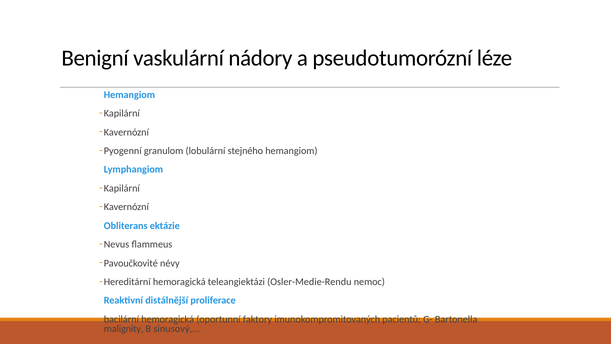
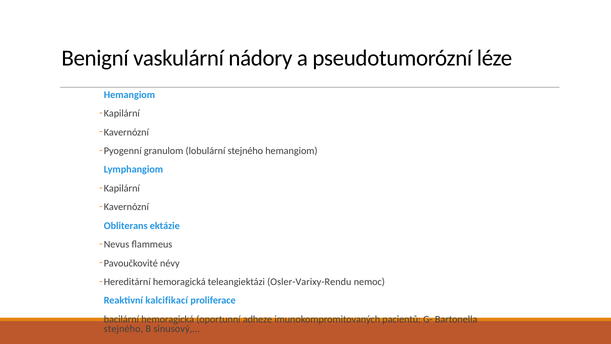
Osler-Medie-Rendu: Osler-Medie-Rendu -> Osler-Varixy-Rendu (309, 282)
distálnější: distálnější -> kalcifikací (167, 300)
faktory: faktory -> adheze (258, 319)
malignity: malignity -> stejného (124, 329)
